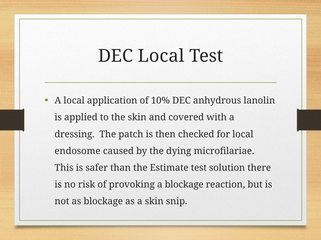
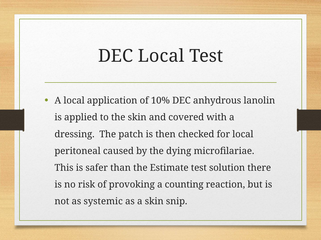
endosome: endosome -> peritoneal (78, 151)
a blockage: blockage -> counting (184, 185)
as blockage: blockage -> systemic (103, 202)
